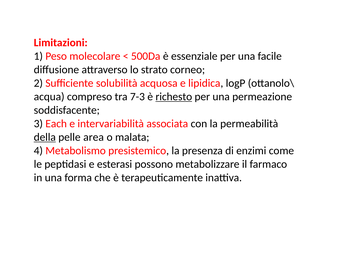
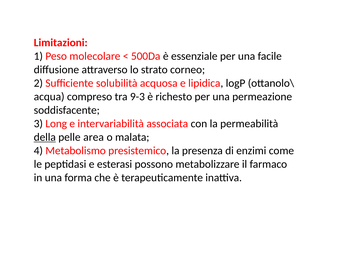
7-3: 7-3 -> 9-3 (137, 97)
richesto underline: present -> none (174, 97)
Each: Each -> Long (56, 124)
